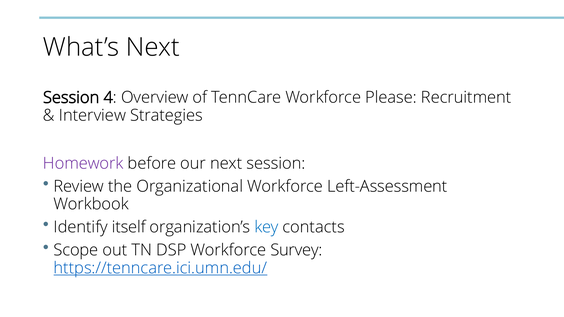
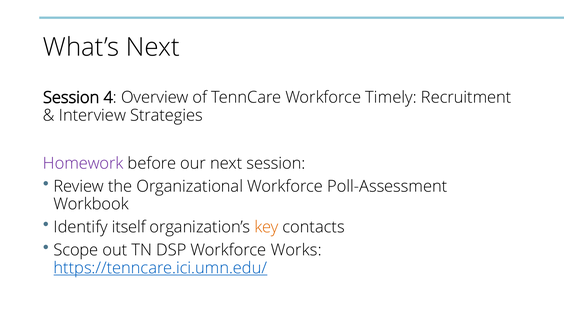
Please: Please -> Timely (391, 98)
Left-Assessment: Left-Assessment -> Poll-Assessment (387, 186)
key colour: blue -> orange (266, 227)
Survey: Survey -> Works (296, 250)
